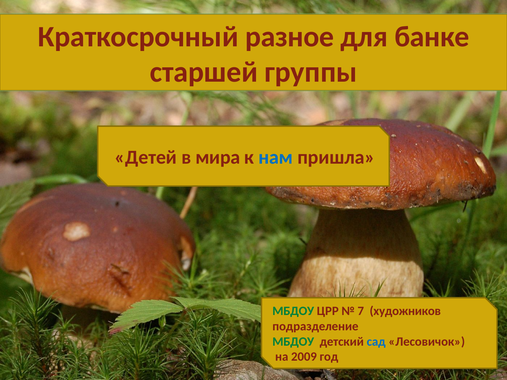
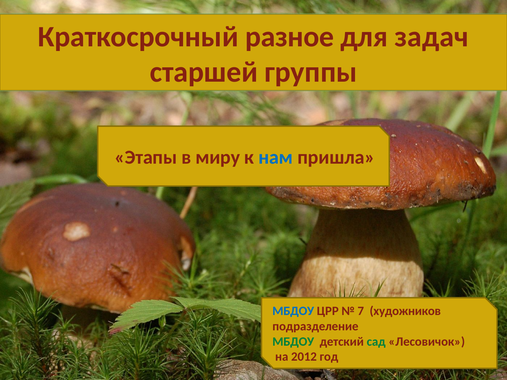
банке: банке -> задач (432, 37)
Детей: Детей -> Этапы (146, 158)
мира: мира -> миру (218, 158)
МБДОУ colour: green -> blue (293, 311)
сад colour: blue -> green (376, 342)
2009: 2009 -> 2012 (304, 357)
